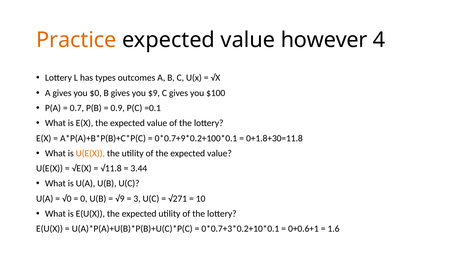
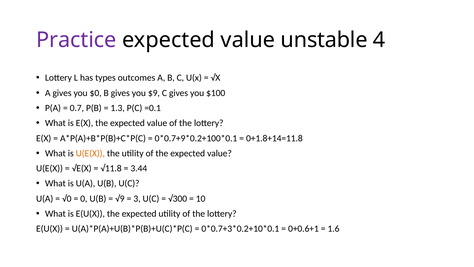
Practice colour: orange -> purple (76, 40)
however: however -> unstable (324, 40)
0.9: 0.9 -> 1.3 (118, 108)
0+1.8+30=11.8: 0+1.8+30=11.8 -> 0+1.8+14=11.8 (274, 138)
√271: √271 -> √300 (178, 198)
